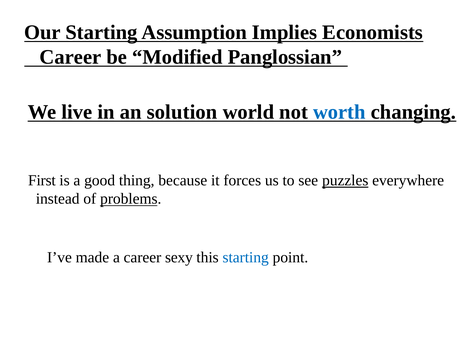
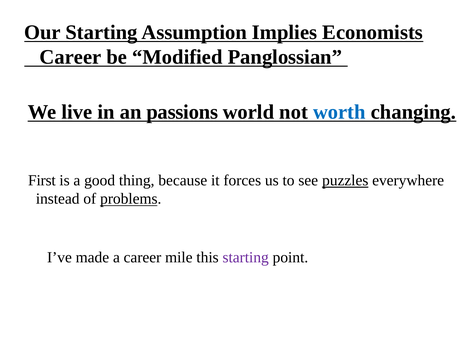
solution: solution -> passions (182, 112)
sexy: sexy -> mile (179, 257)
starting colour: blue -> purple (246, 257)
